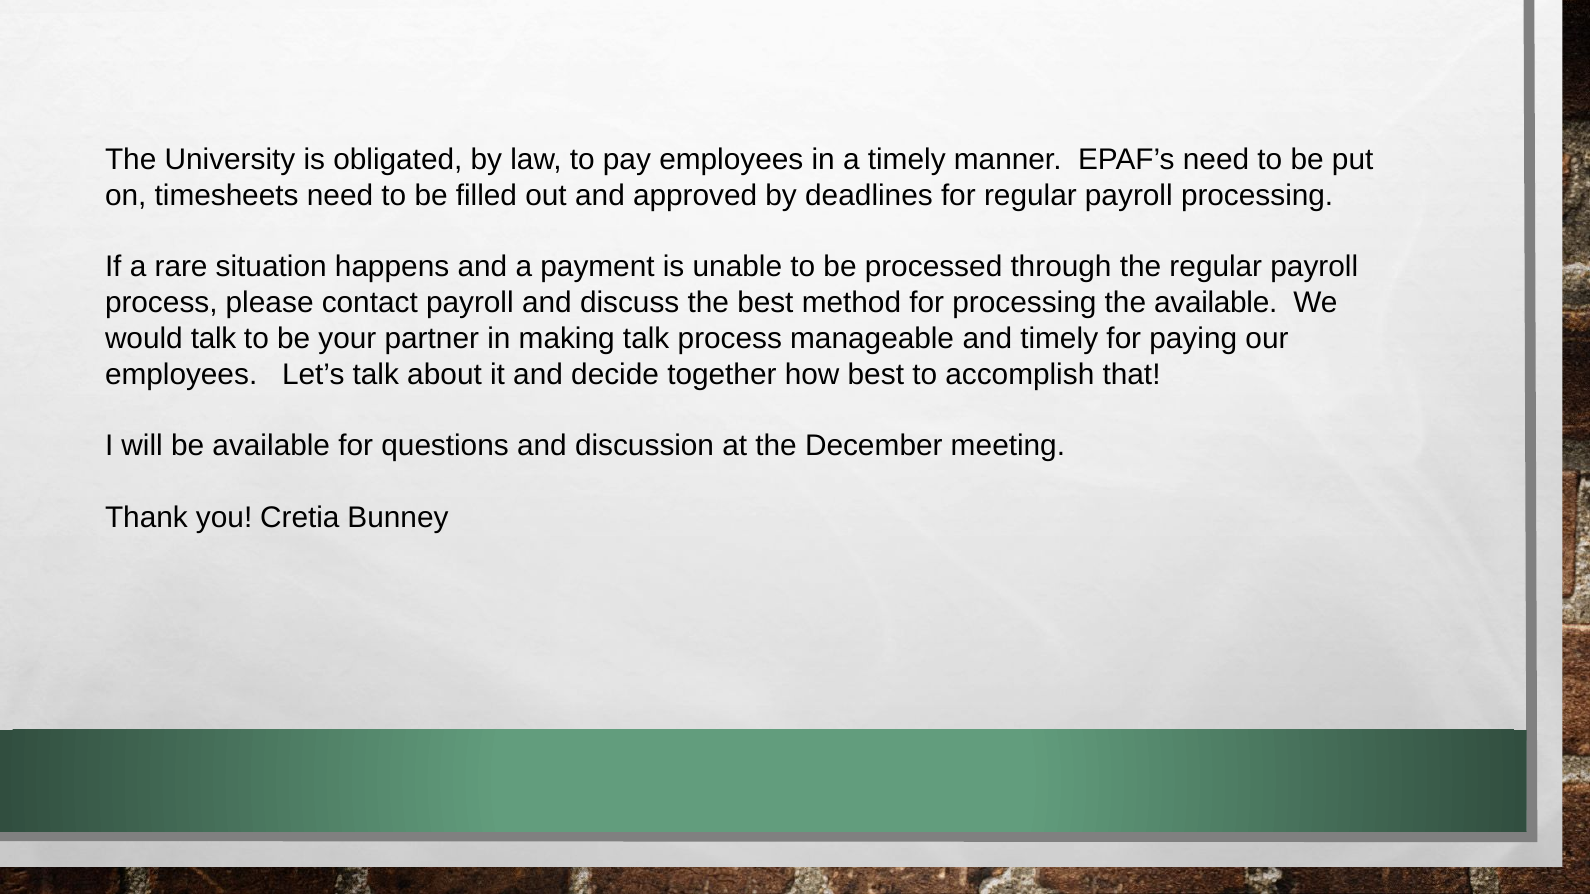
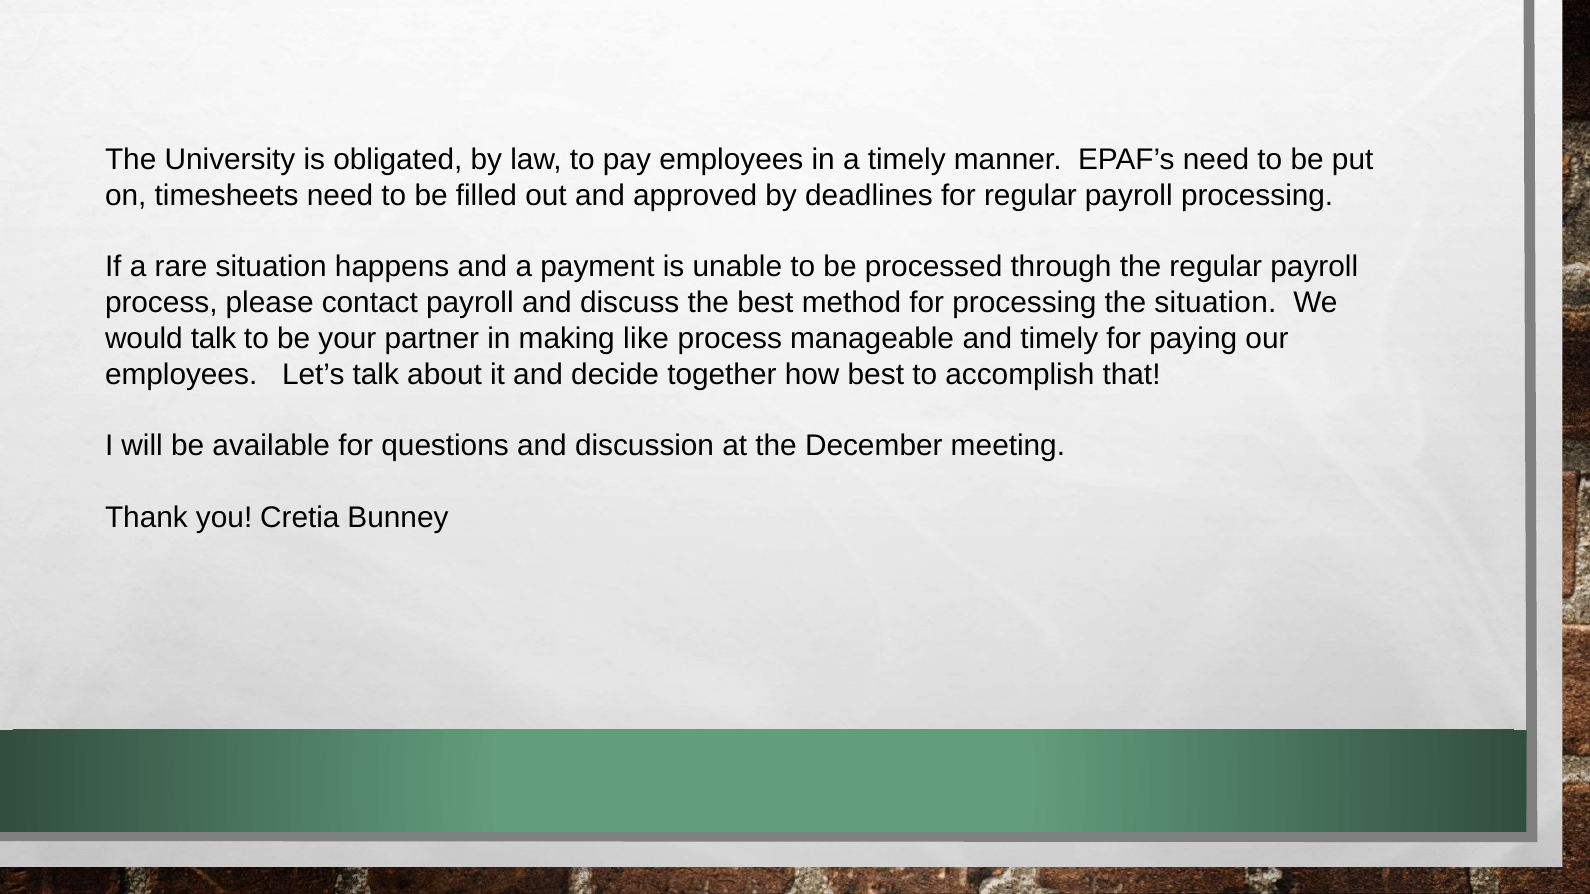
the available: available -> situation (1215, 303)
making talk: talk -> like (646, 339)
